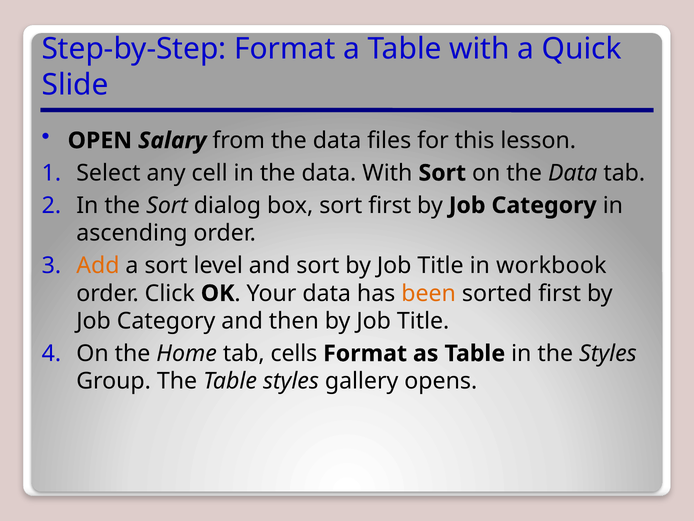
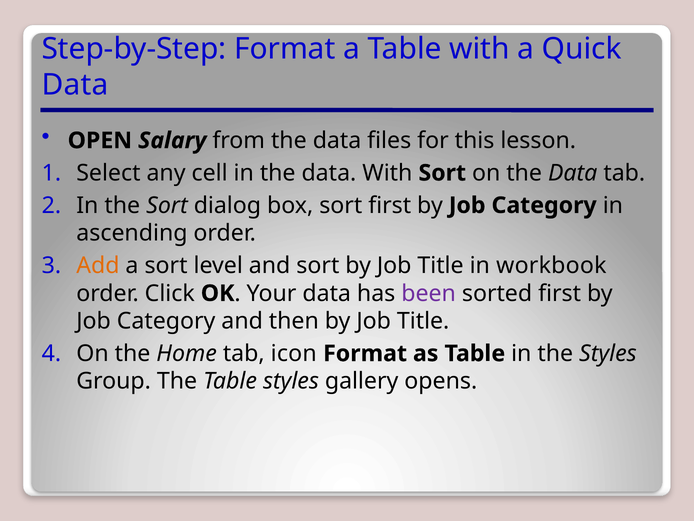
Slide: Slide -> Data (75, 85)
been colour: orange -> purple (429, 293)
cells: cells -> icon (294, 353)
